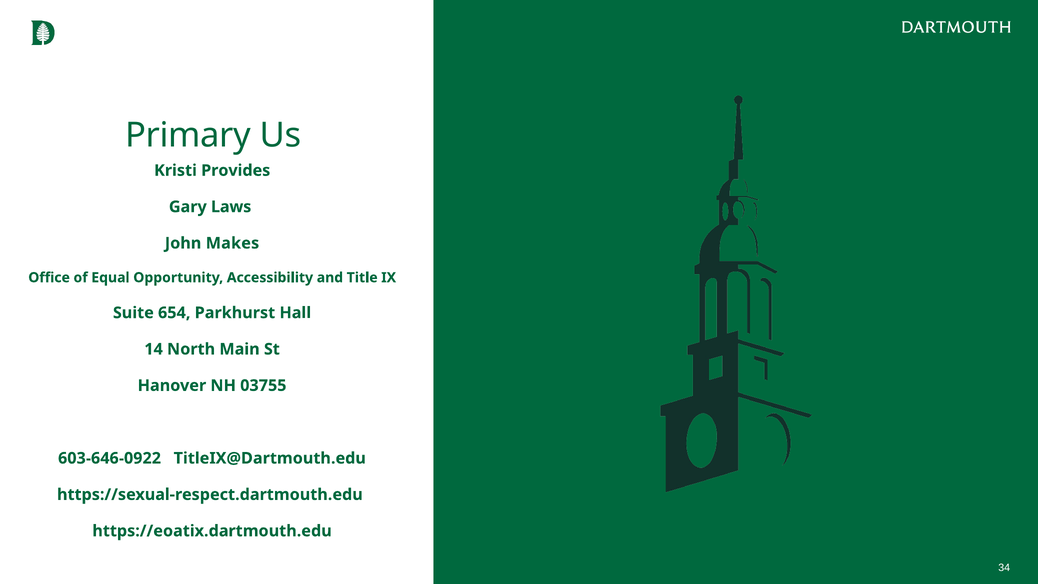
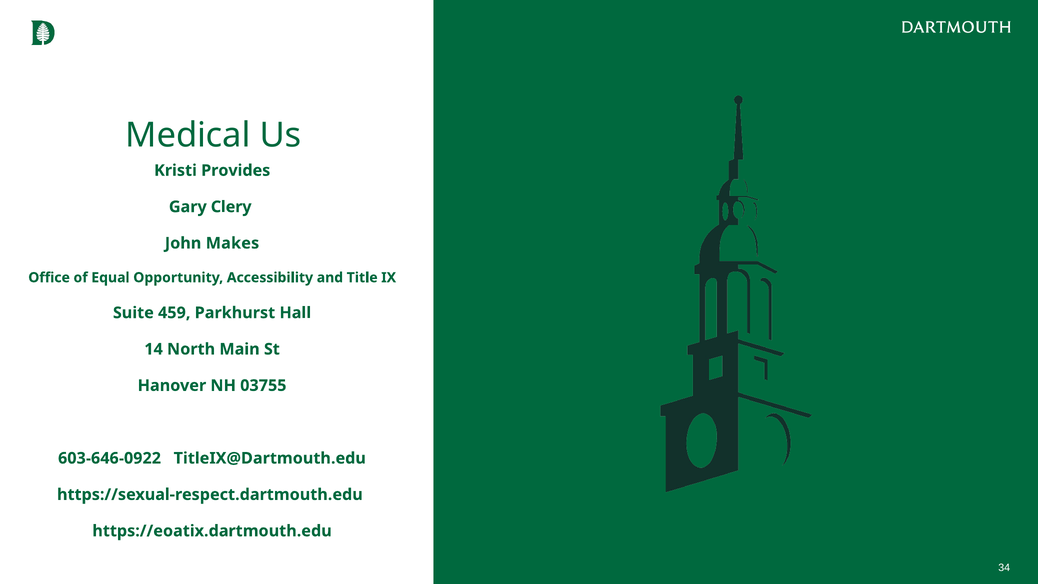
Primary: Primary -> Medical (188, 135)
Laws: Laws -> Clery (231, 207)
654: 654 -> 459 (174, 313)
